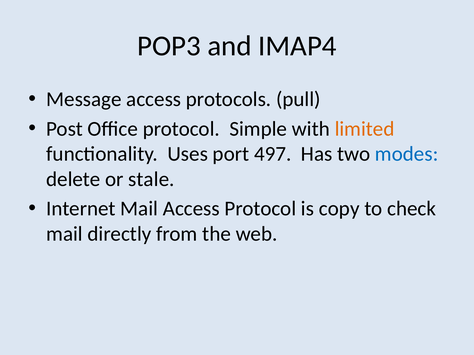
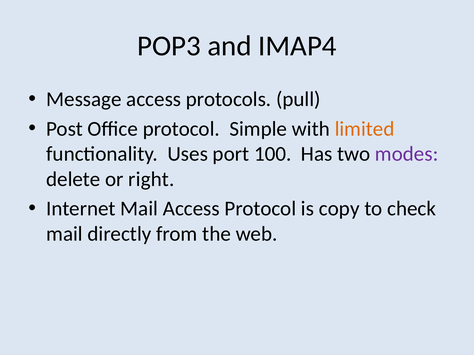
497: 497 -> 100 (273, 154)
modes colour: blue -> purple (407, 154)
stale: stale -> right (151, 180)
